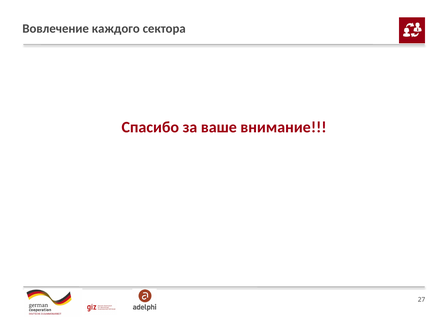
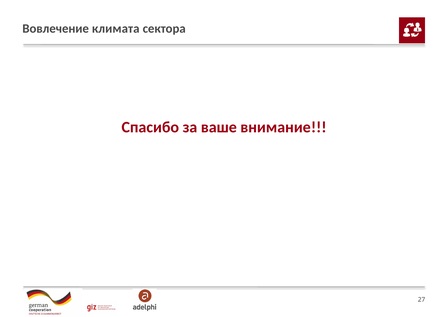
каждого: каждого -> климата (116, 28)
